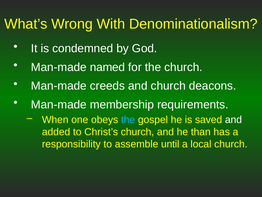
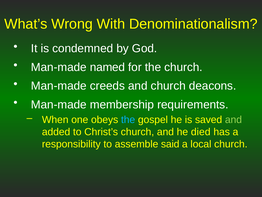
and colour: white -> light green (233, 119)
than: than -> died (201, 132)
until: until -> said (170, 144)
